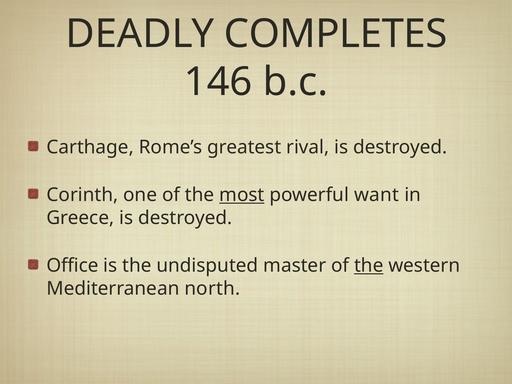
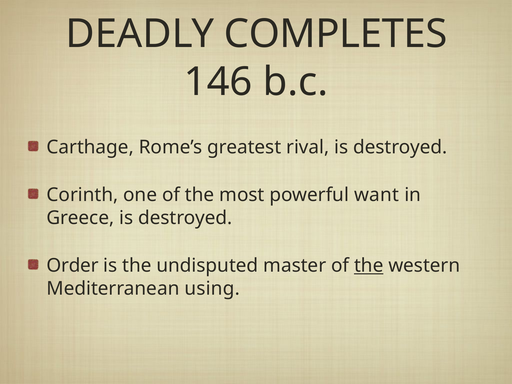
most underline: present -> none (242, 195)
Office: Office -> Order (73, 266)
north: north -> using (212, 288)
